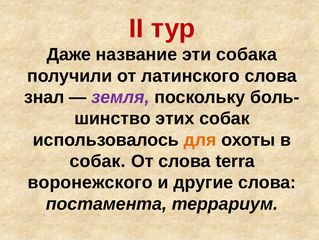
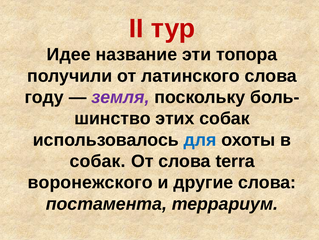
Даже: Даже -> Идее (69, 54)
собака: собака -> топора (247, 54)
знал: знал -> году (44, 97)
для colour: orange -> blue (200, 139)
